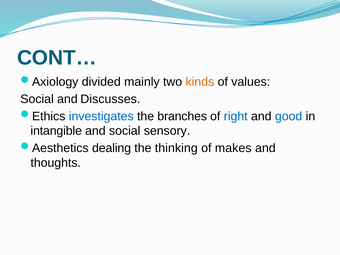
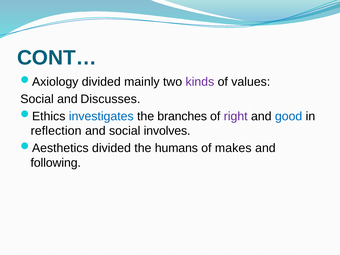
kinds colour: orange -> purple (200, 82)
right colour: blue -> purple (236, 116)
intangible: intangible -> reflection (56, 131)
sensory: sensory -> involves (167, 131)
dealing: dealing -> divided (111, 148)
thinking: thinking -> humans (176, 148)
thoughts: thoughts -> following (56, 163)
